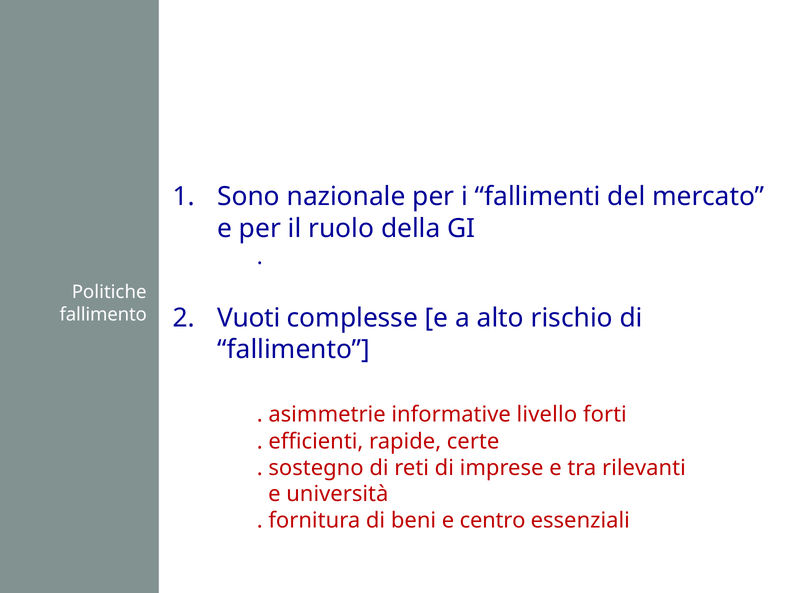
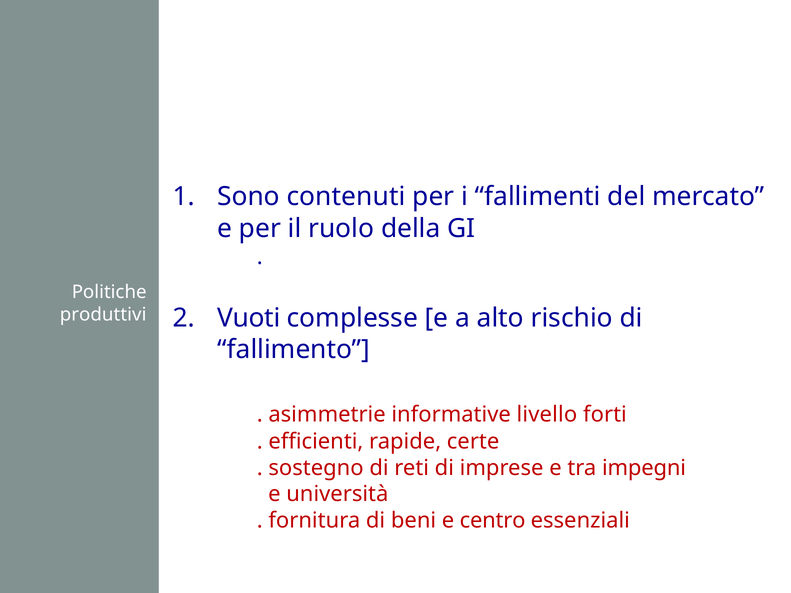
nazionale: nazionale -> contenuti (346, 197)
fallimento: fallimento -> produttivi (103, 315)
rilevanti: rilevanti -> impegni (644, 468)
